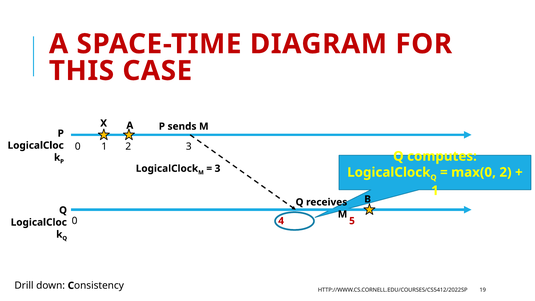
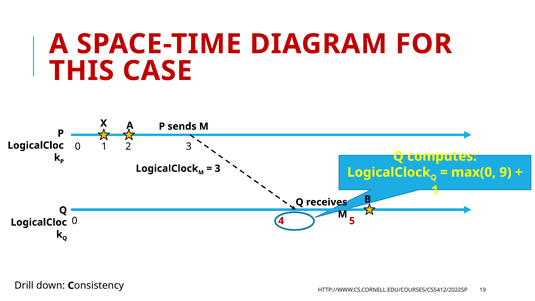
max(0 2: 2 -> 9 (505, 172)
